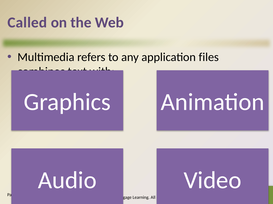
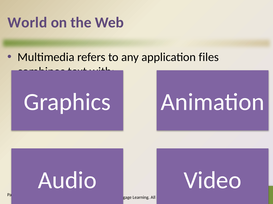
Called: Called -> World (27, 23)
